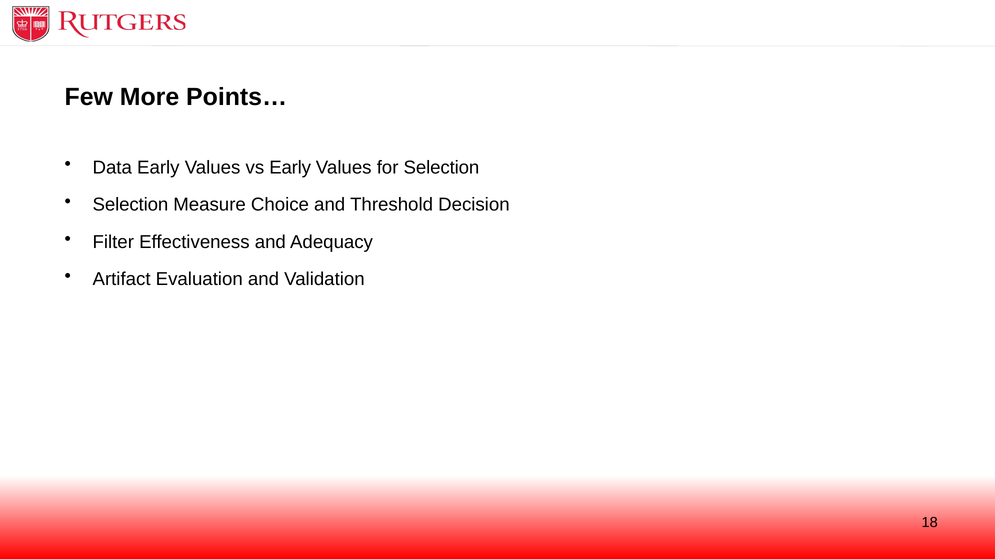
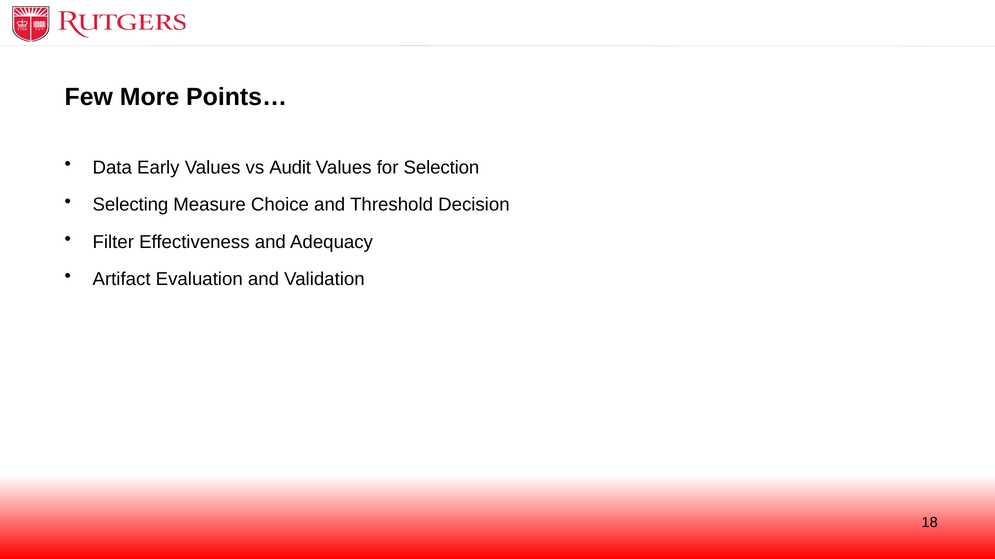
vs Early: Early -> Audit (290, 168)
Selection: Selection -> Selecting (130, 205)
